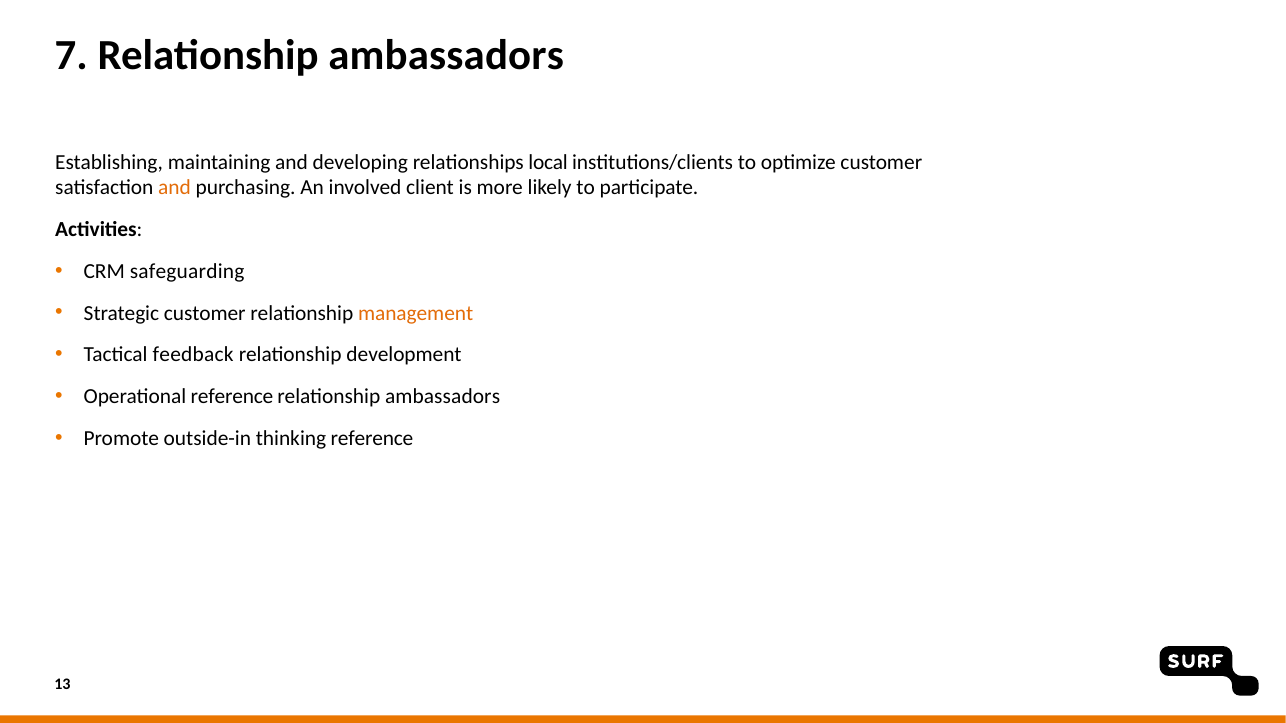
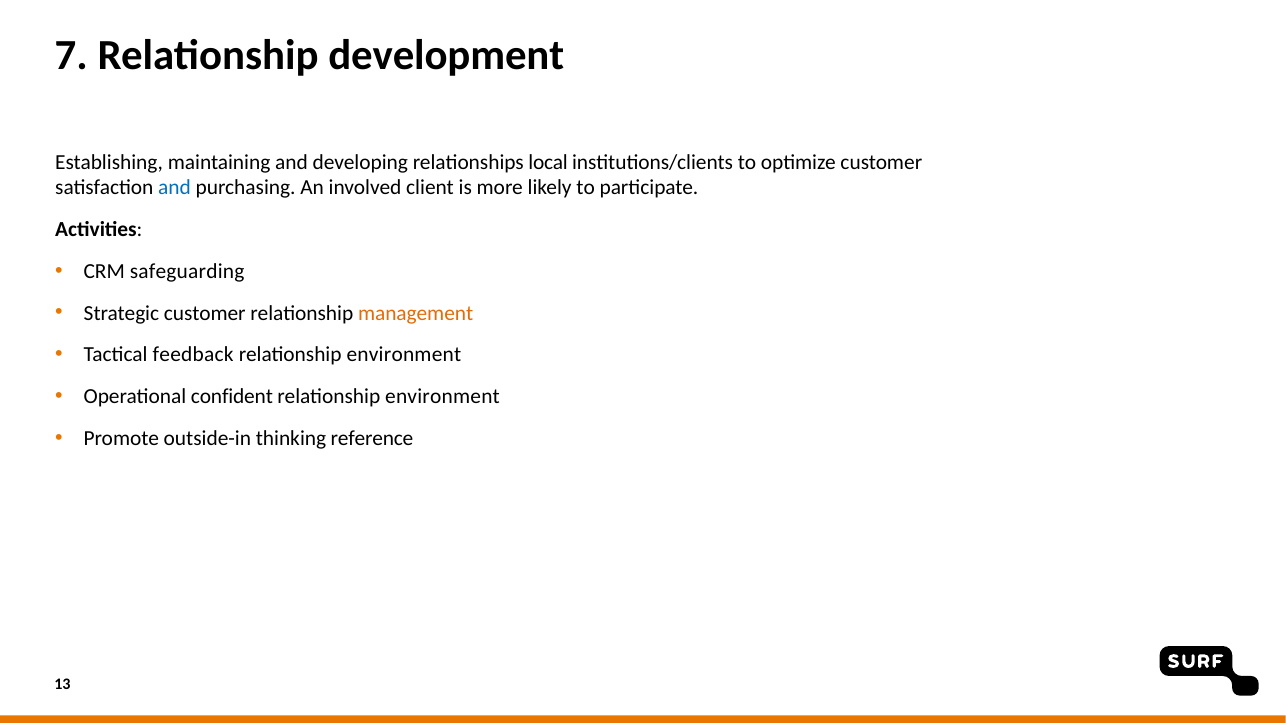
7 Relationship ambassadors: ambassadors -> development (446, 55)
and colour: orange -> blue (175, 188)
development: development -> environment (404, 355)
Operational reference: reference -> confident (232, 397)
ambassadors: ambassadors -> environment (443, 397)
